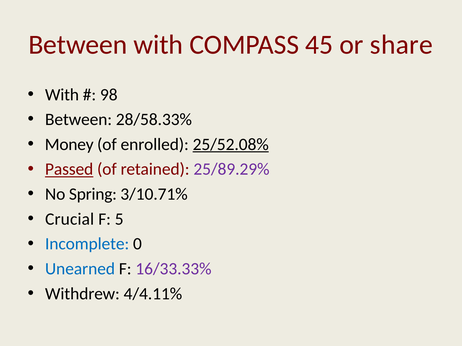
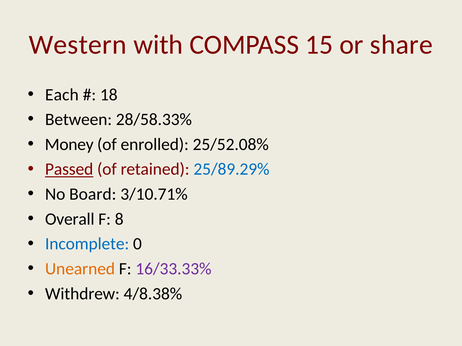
Between: Between -> Western (78, 45)
45: 45 -> 15 (319, 45)
With: With -> Each (62, 95)
98: 98 -> 18 (109, 95)
25/52.08% underline: present -> none (231, 145)
25/89.29% colour: purple -> blue (231, 170)
Spring: Spring -> Board (93, 194)
Crucial: Crucial -> Overall (70, 219)
5: 5 -> 8 (119, 219)
Unearned colour: blue -> orange (80, 269)
4/4.11%: 4/4.11% -> 4/8.38% (153, 294)
